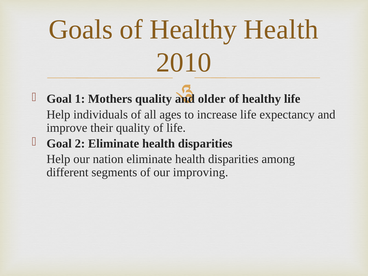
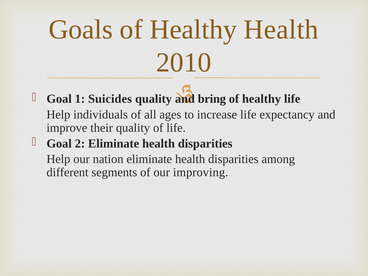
Mothers: Mothers -> Suicides (110, 99)
older: older -> bring (212, 99)
